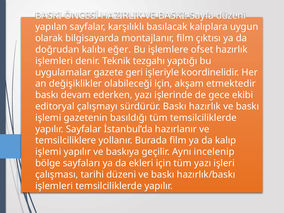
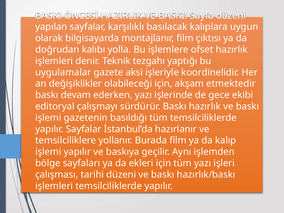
eğer: eğer -> yolla (119, 50)
geri: geri -> aksi (134, 72)
incelenip: incelenip -> işlemden (214, 152)
